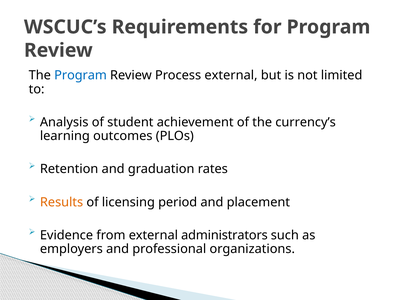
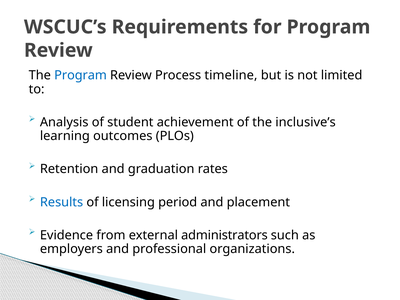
Process external: external -> timeline (231, 75)
currency’s: currency’s -> inclusive’s (306, 122)
Results colour: orange -> blue (62, 202)
